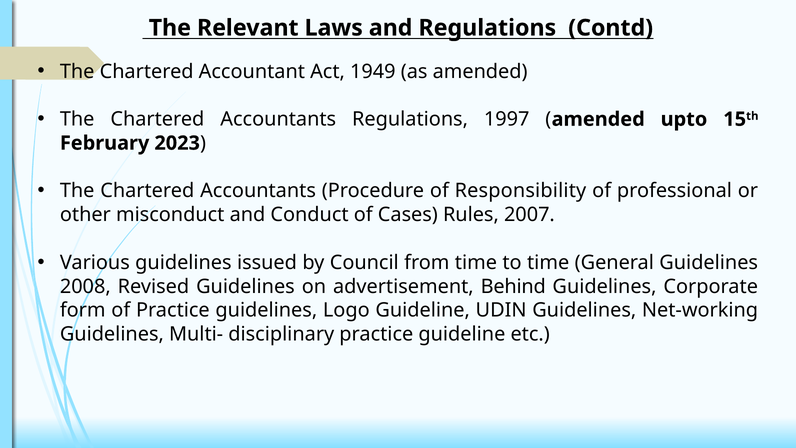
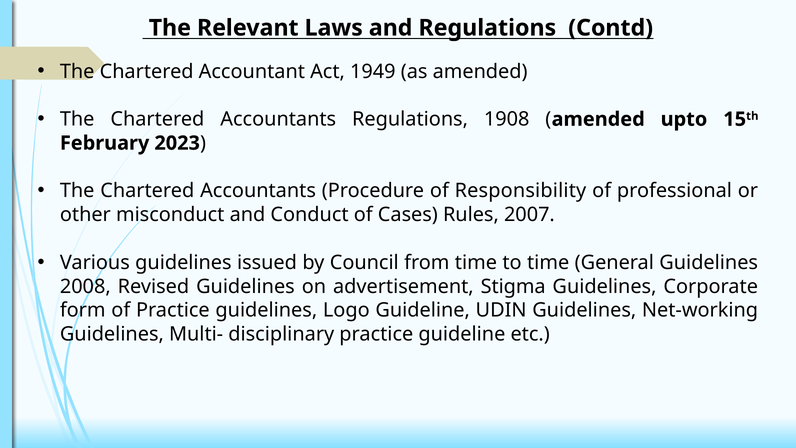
1997: 1997 -> 1908 (507, 119)
Behind: Behind -> Stigma (513, 286)
